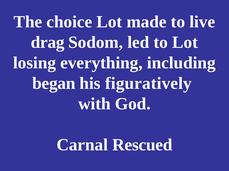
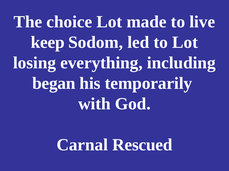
drag: drag -> keep (48, 42)
figuratively: figuratively -> temporarily (148, 84)
